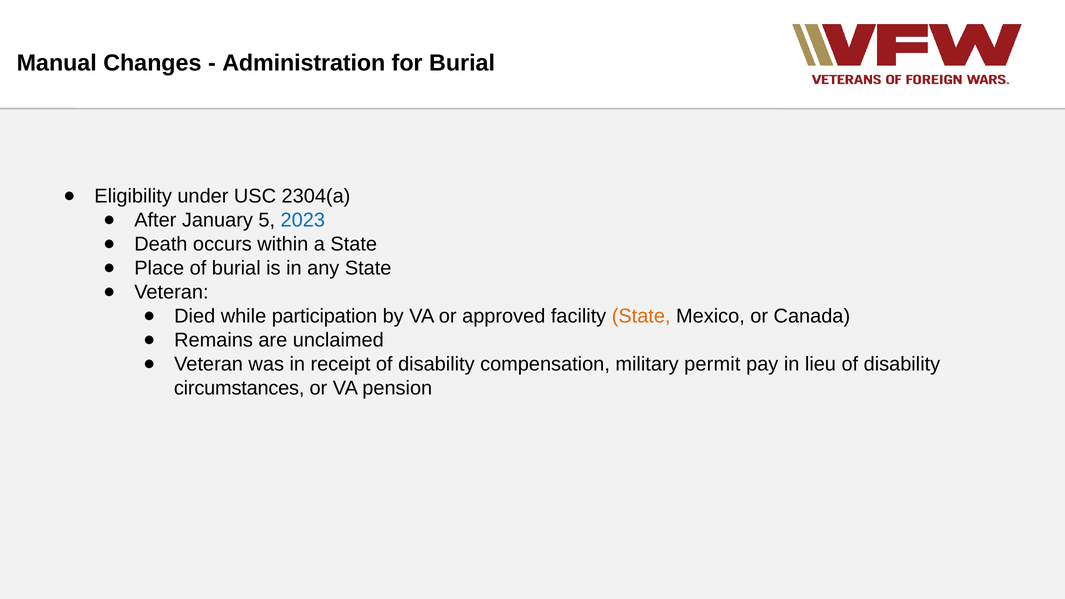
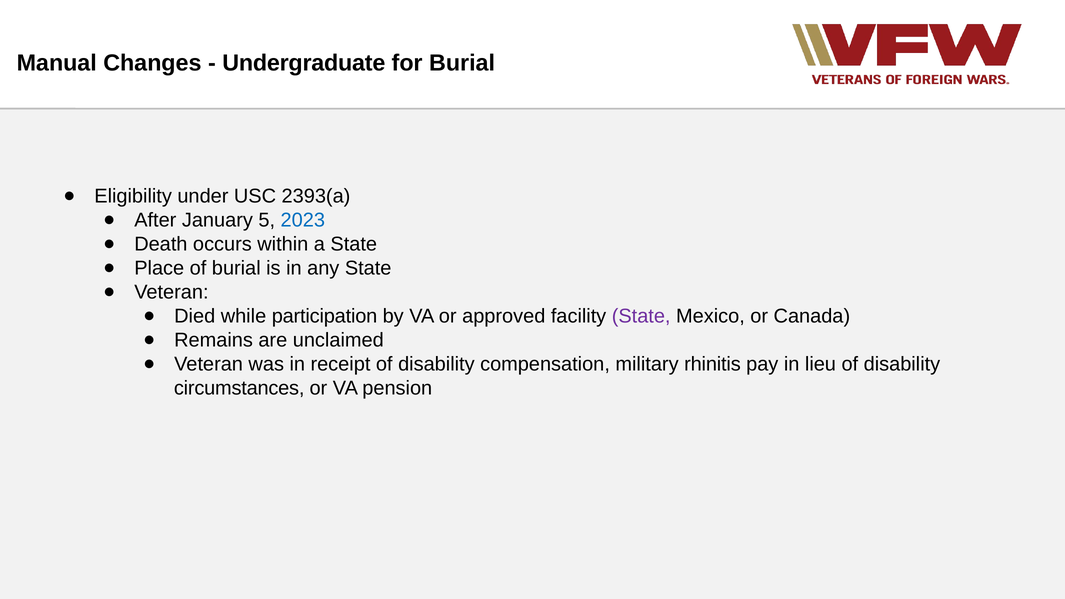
Administration: Administration -> Undergraduate (304, 63)
2304(a: 2304(a -> 2393(a (316, 196)
State colour: orange -> purple (641, 316)
permit: permit -> rhinitis (712, 364)
